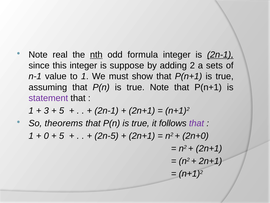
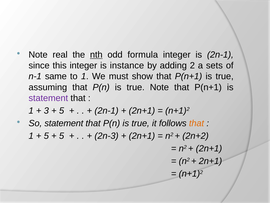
2n-1 underline: present -> none (220, 55)
suppose: suppose -> instance (127, 65)
value: value -> same (56, 76)
So theorems: theorems -> statement (64, 123)
that colour: purple -> orange (197, 123)
0: 0 -> 5 (46, 136)
2n-5: 2n-5 -> 2n-3 (107, 136)
2n+0: 2n+0 -> 2n+2 (196, 136)
